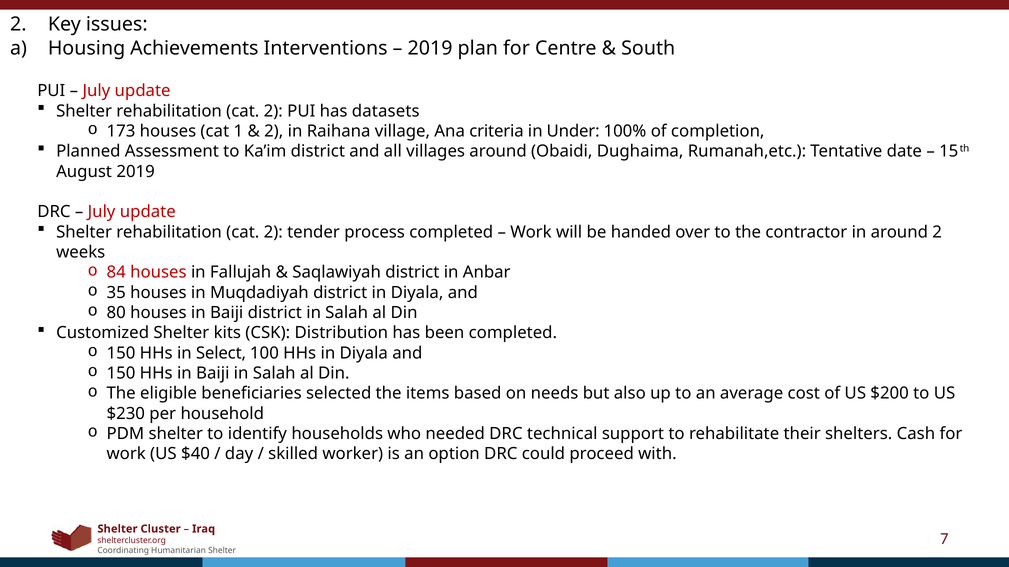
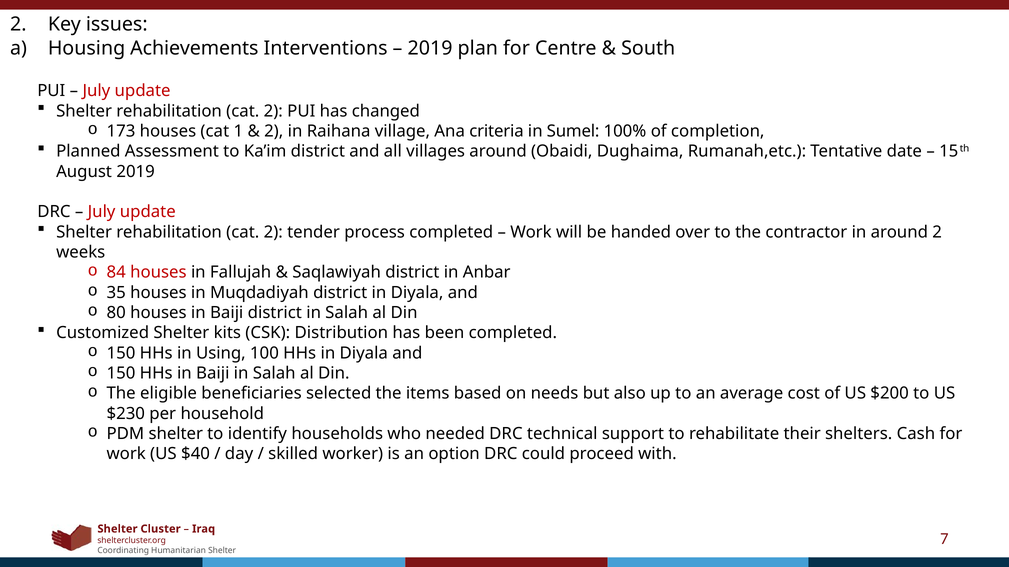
datasets: datasets -> changed (386, 111)
Under: Under -> Sumel (573, 131)
Select: Select -> Using (221, 353)
